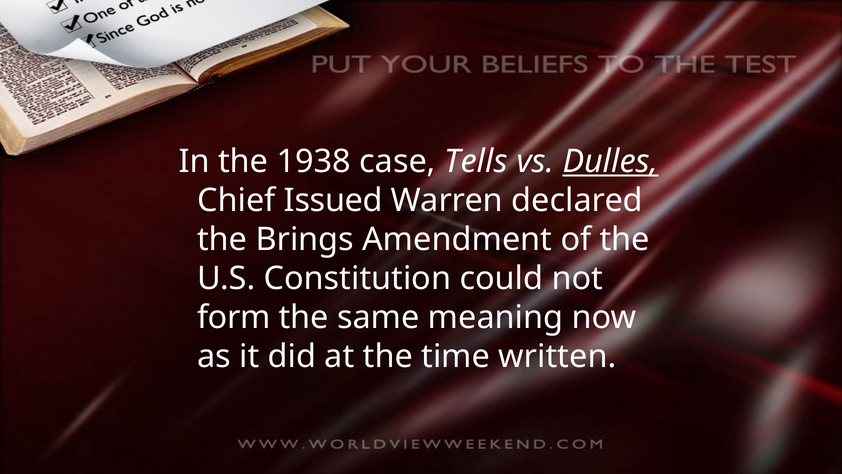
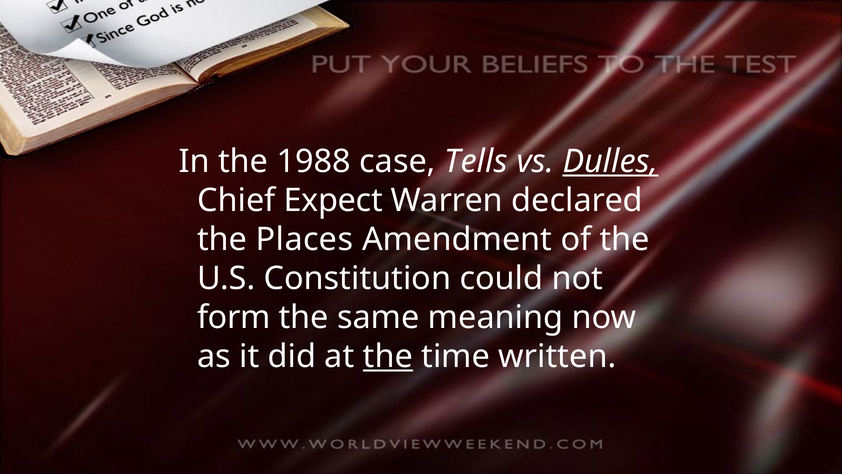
1938: 1938 -> 1988 (314, 161)
Issued: Issued -> Expect (333, 200)
Brings: Brings -> Places (305, 239)
the underline: none -> present (388, 356)
